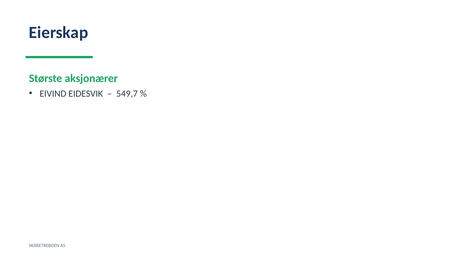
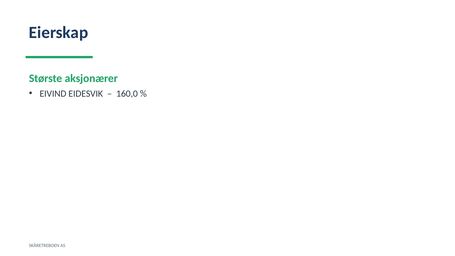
549,7: 549,7 -> 160,0 (127, 94)
